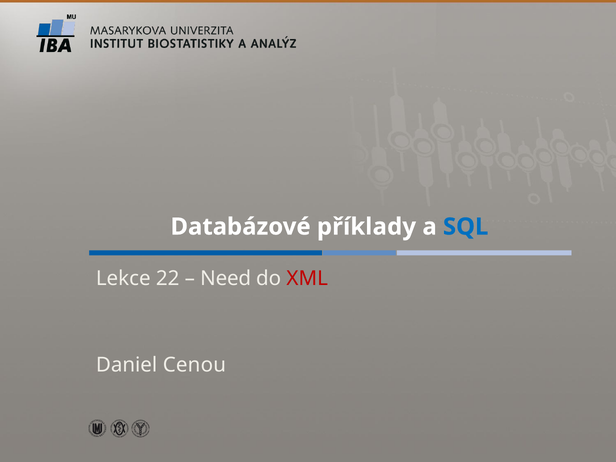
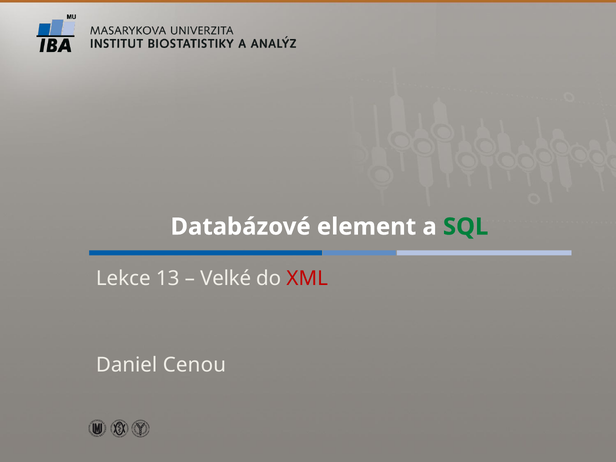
příklady: příklady -> element (367, 227)
SQL colour: blue -> green (466, 227)
22: 22 -> 13 (168, 279)
Need: Need -> Velké (226, 279)
